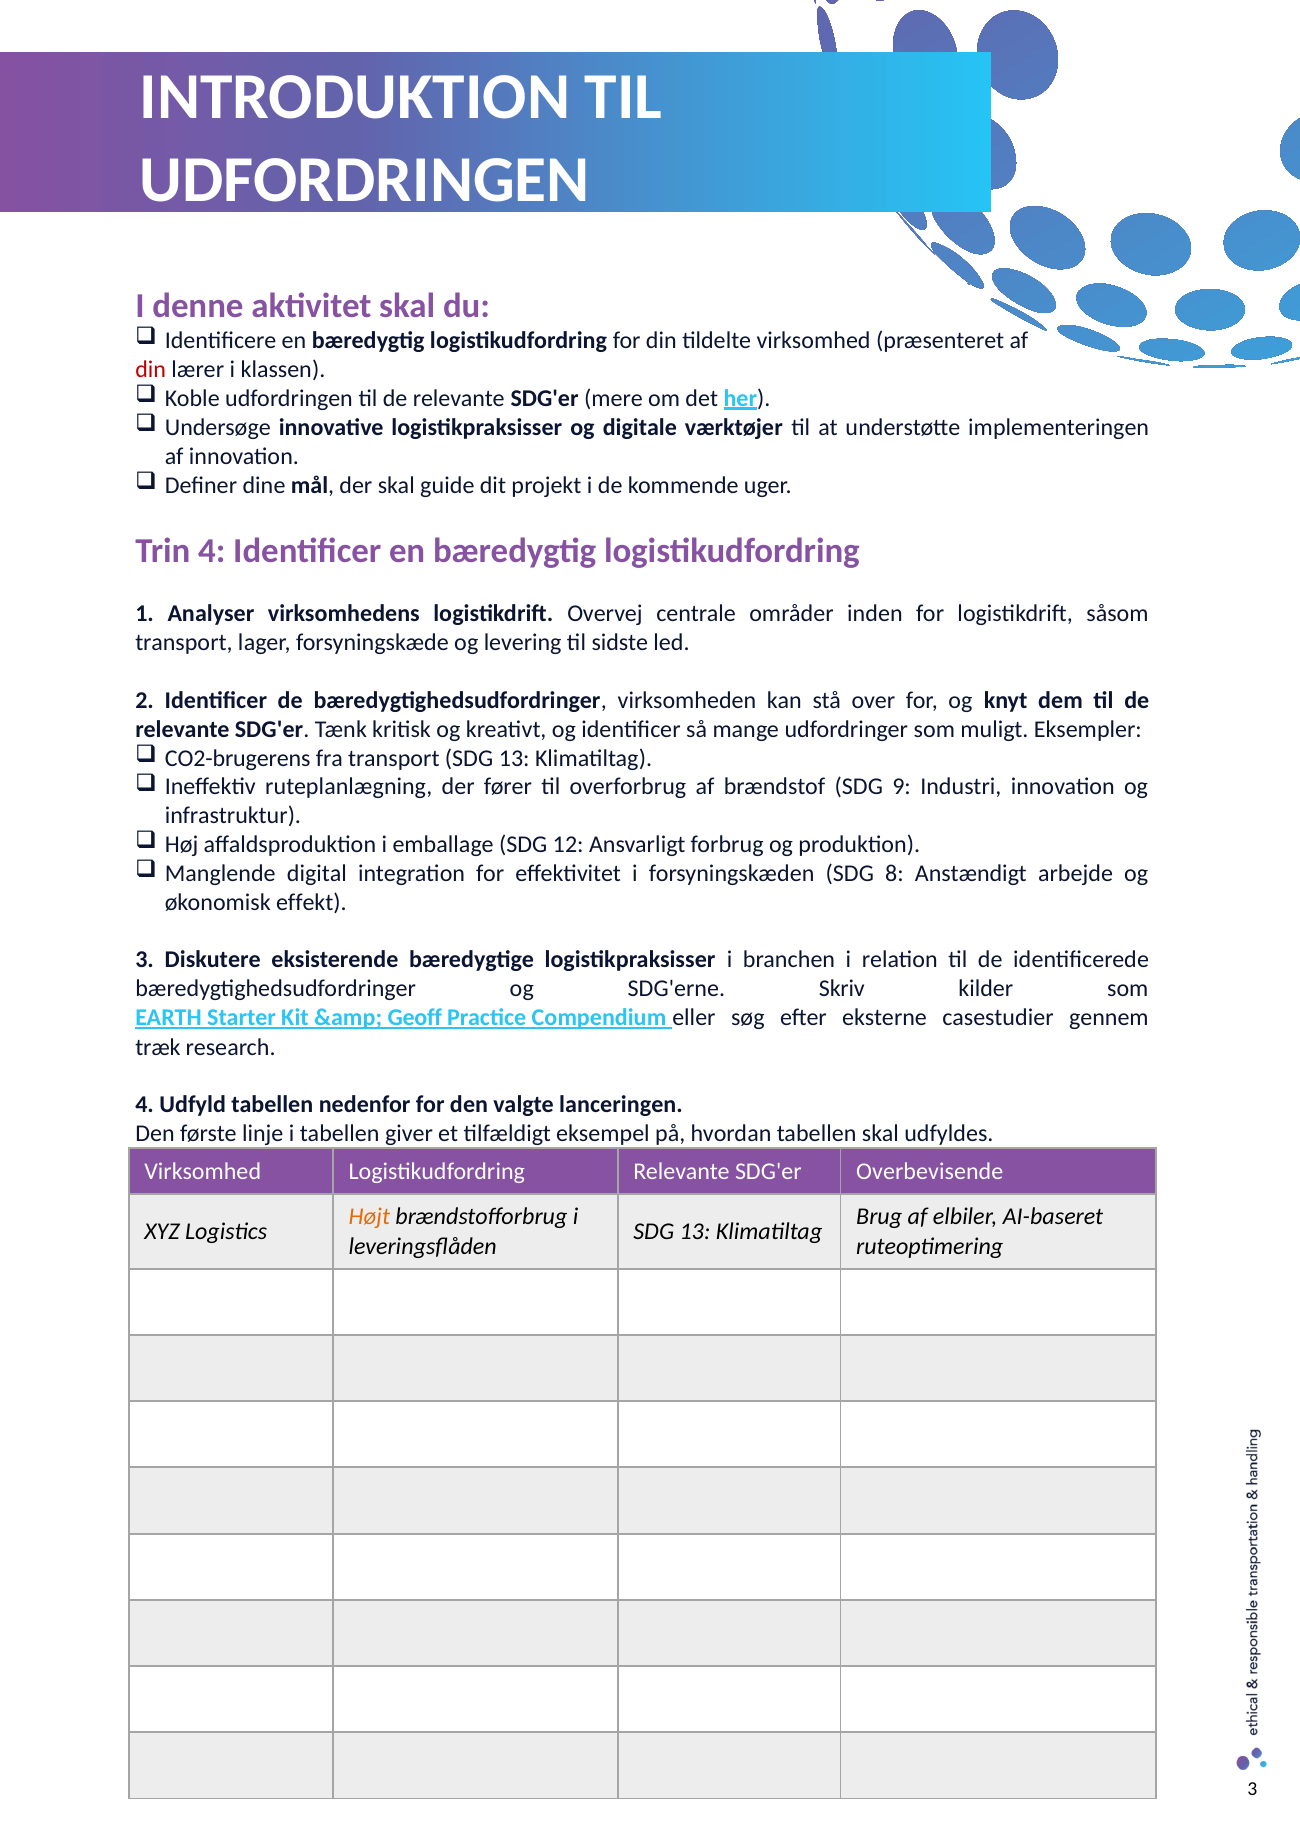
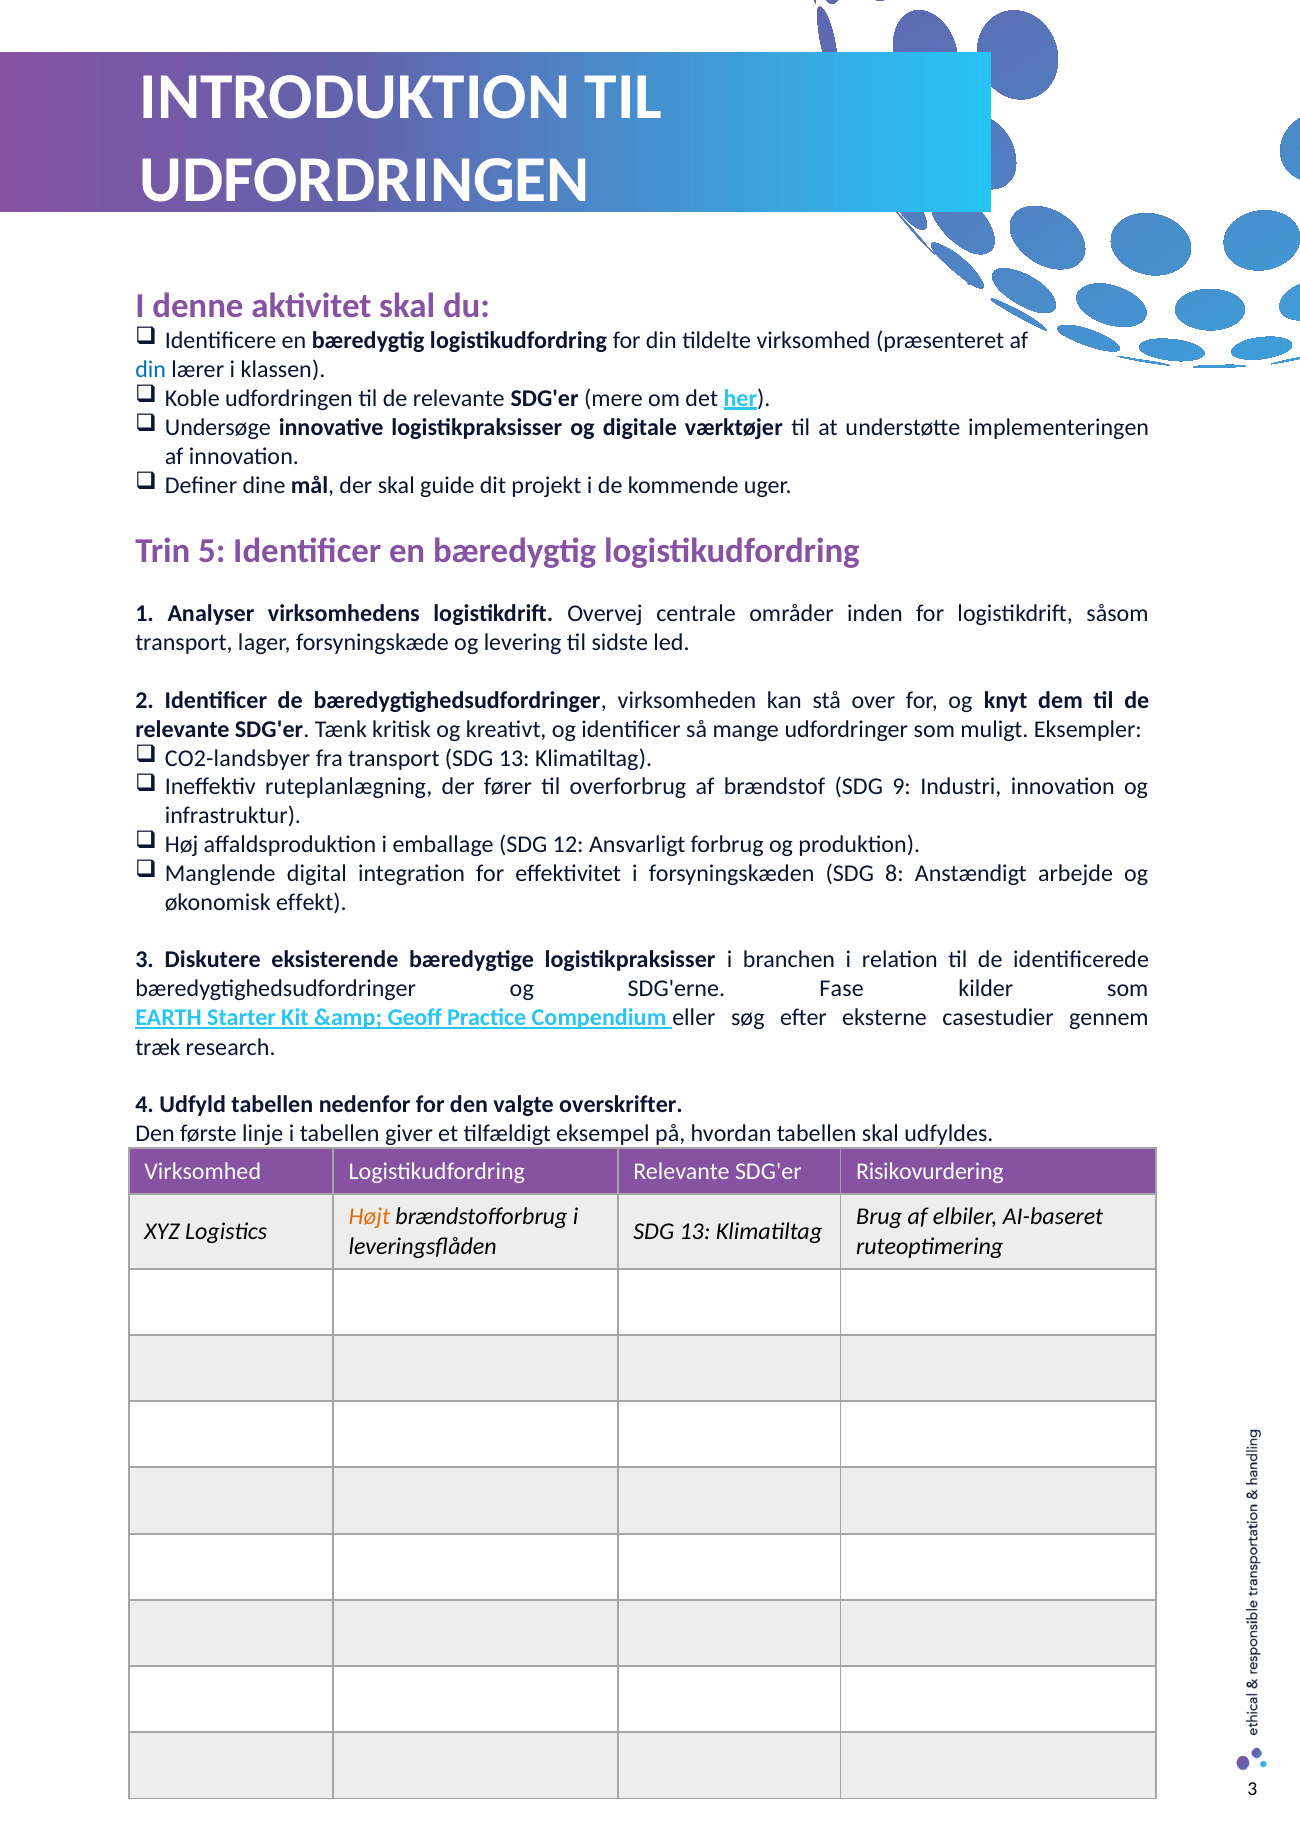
din colour: red -> blue (151, 370)
Trin 4: 4 -> 5 (212, 551)
CO2-brugerens: CO2-brugerens -> CO2-landsbyer (238, 758)
Skriv: Skriv -> Fase (842, 989)
lanceringen: lanceringen -> overskrifter (621, 1105)
Overbevisende: Overbevisende -> Risikovurdering (930, 1172)
